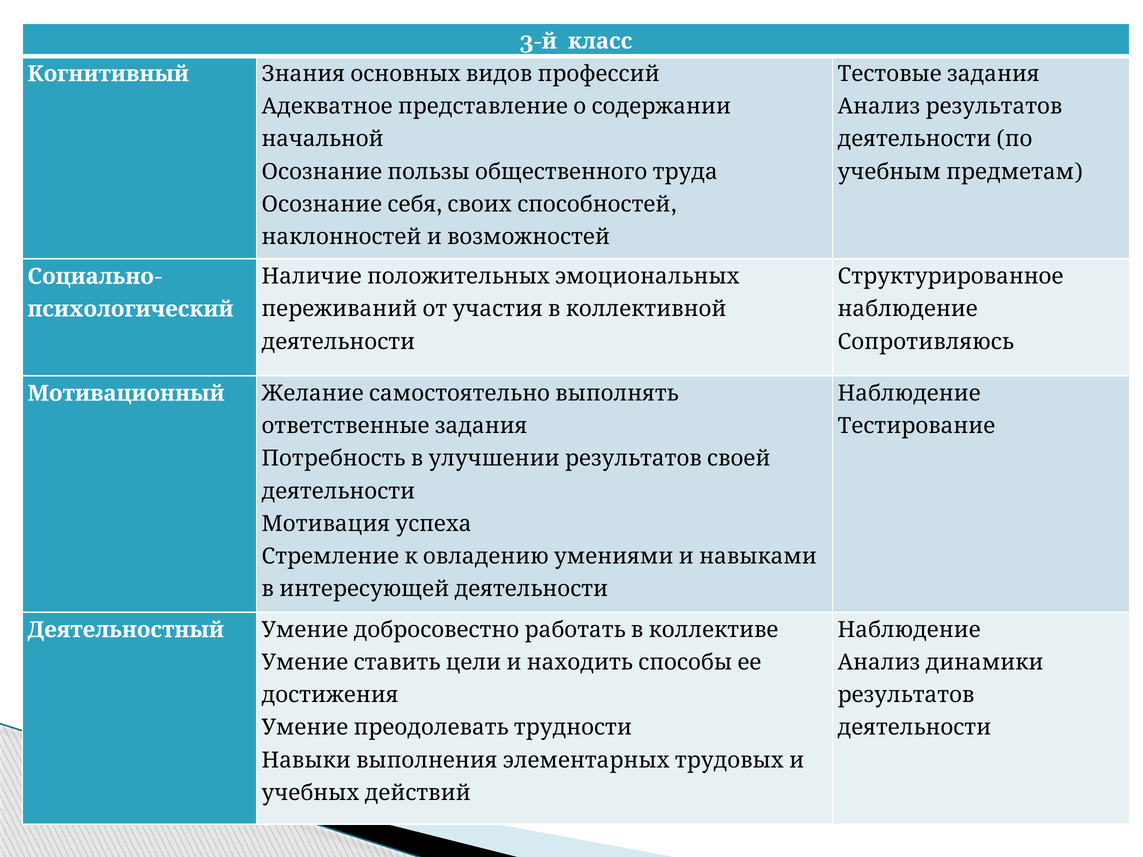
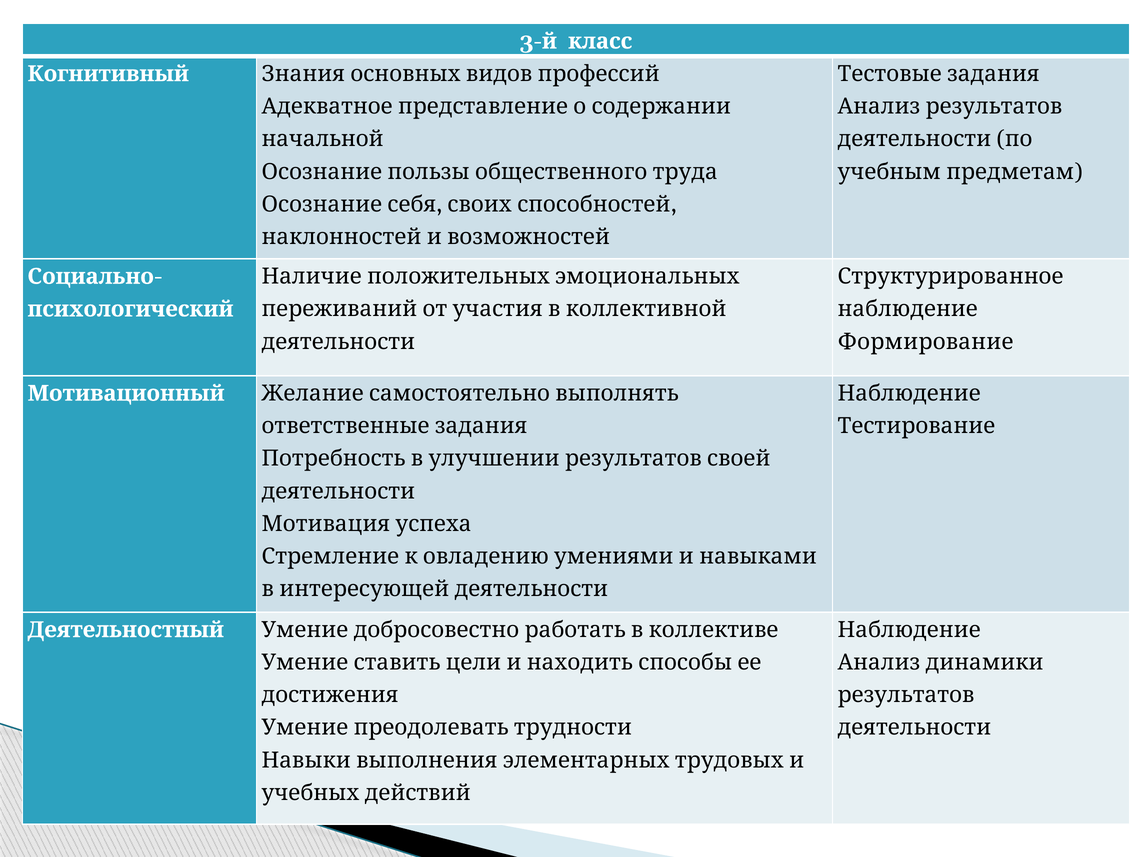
Сопротивляюсь: Сопротивляюсь -> Формирование (926, 342)
